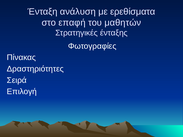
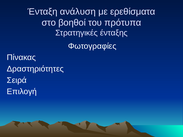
επαφή: επαφή -> βοηθοί (72, 23)
μαθητών: μαθητών -> πρότυπα (123, 23)
